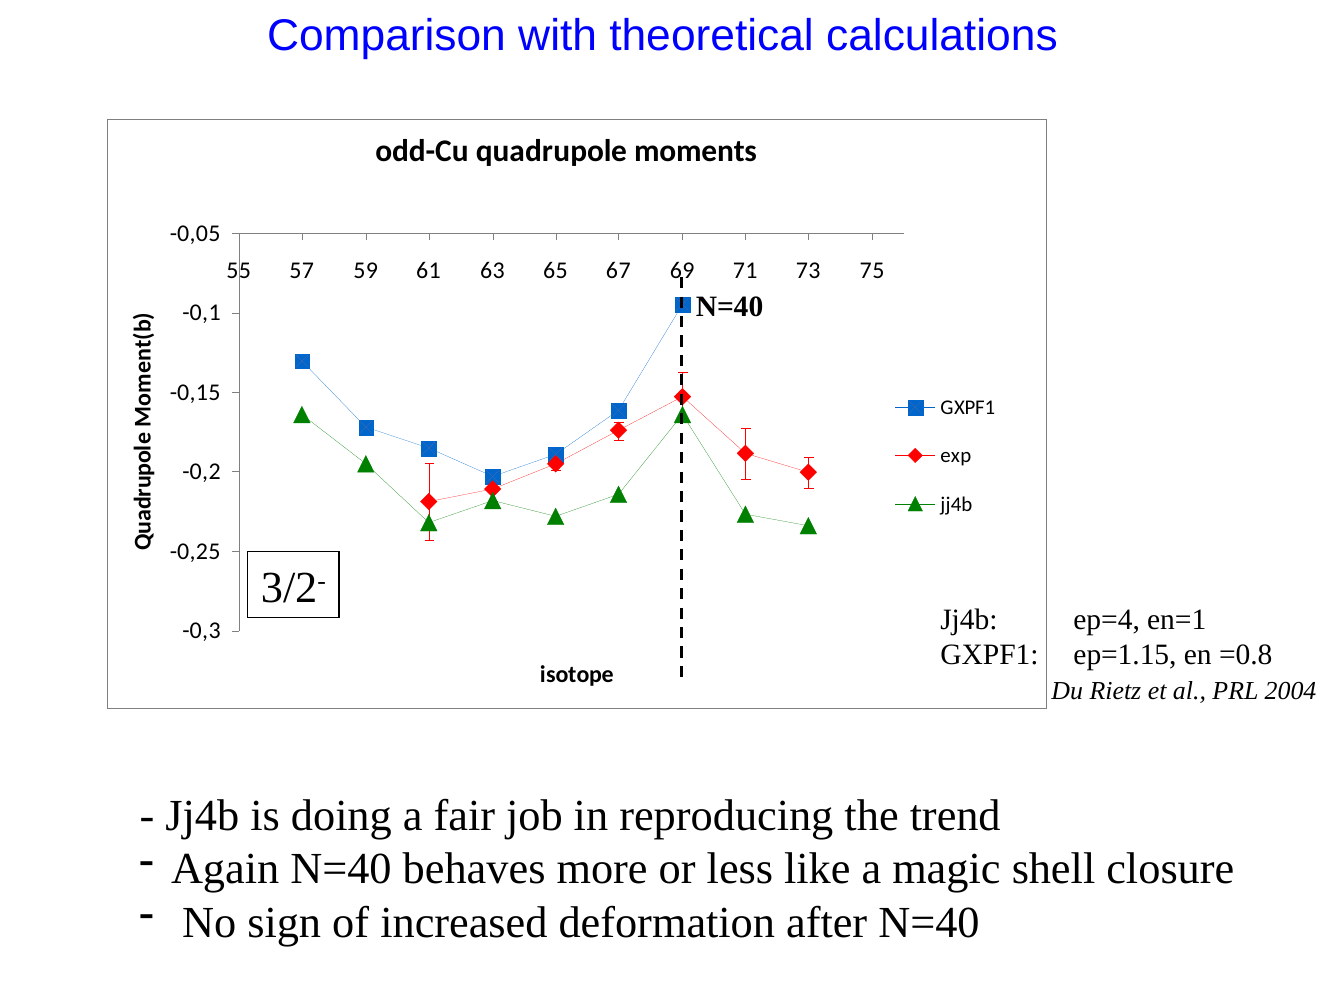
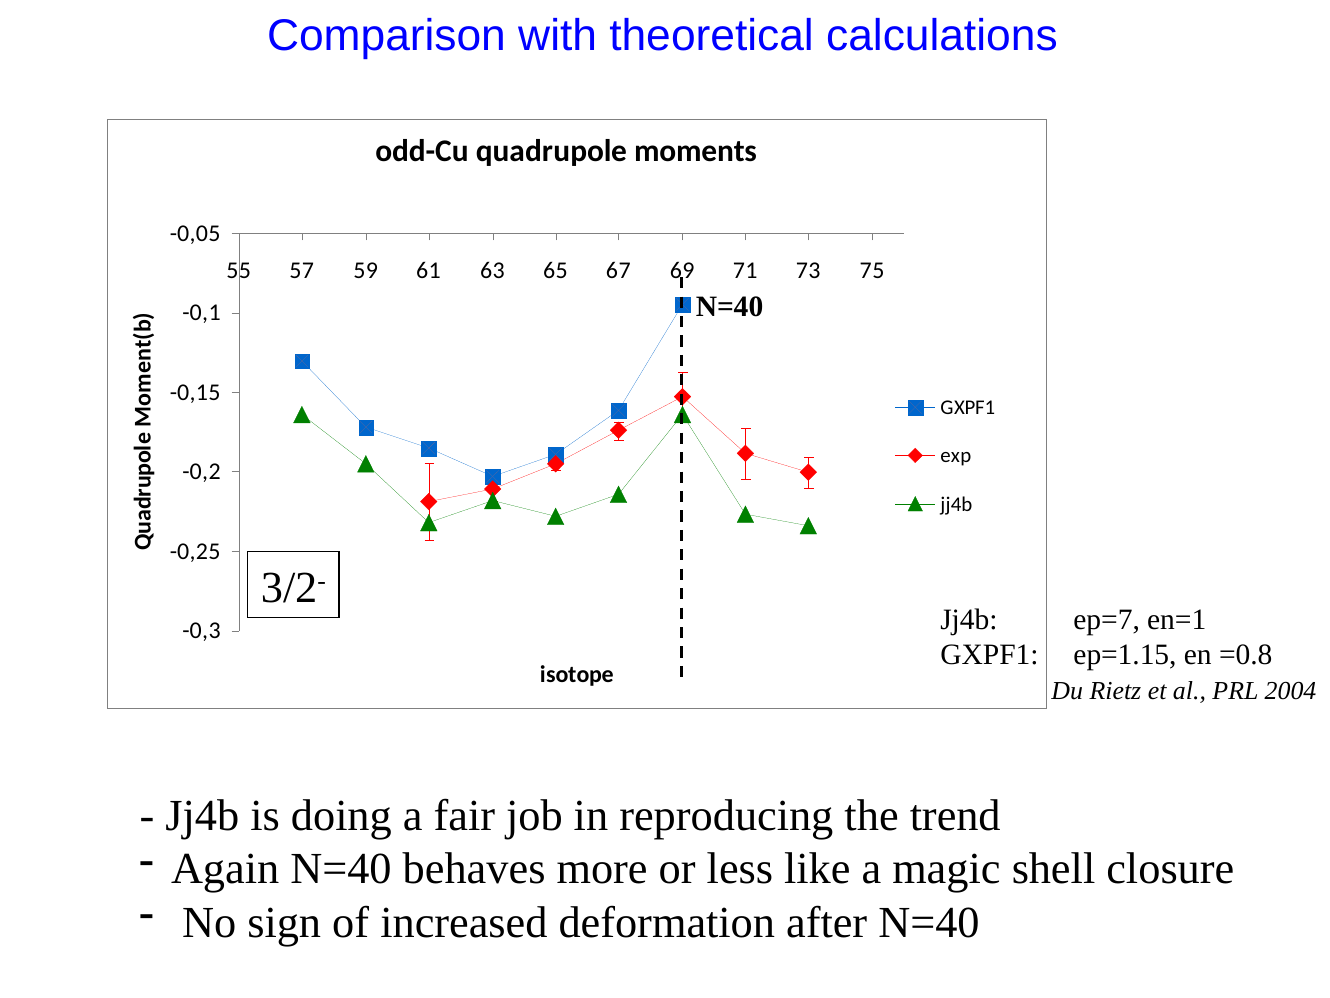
ep=4: ep=4 -> ep=7 (1107, 619)
